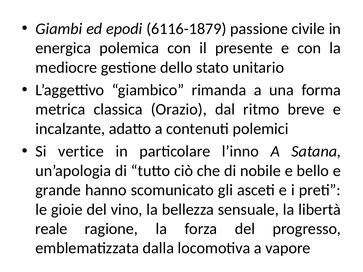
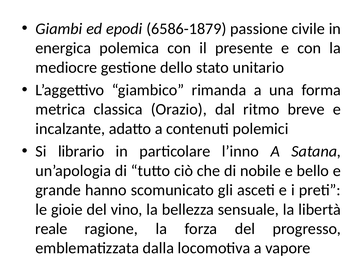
6116-1879: 6116-1879 -> 6586-1879 (186, 29)
vertice: vertice -> librario (81, 152)
